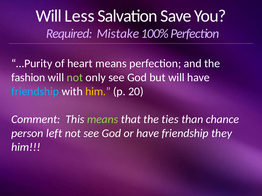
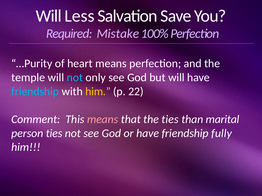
fashion: fashion -> temple (28, 78)
not colour: light green -> light blue (75, 78)
20: 20 -> 22 (136, 92)
means colour: light green -> pink (103, 120)
chance: chance -> marital (223, 120)
person left: left -> ties (54, 134)
they: they -> fully (222, 134)
